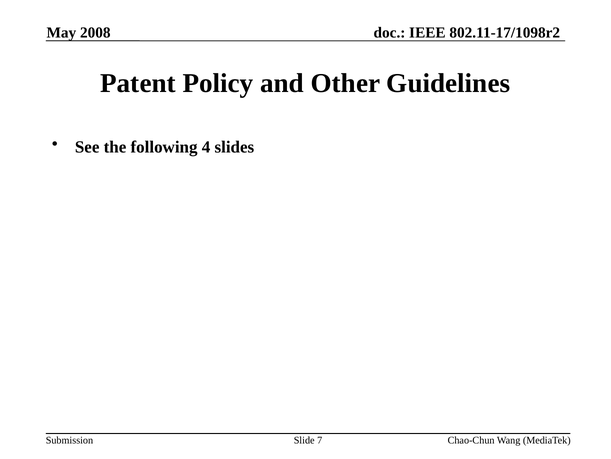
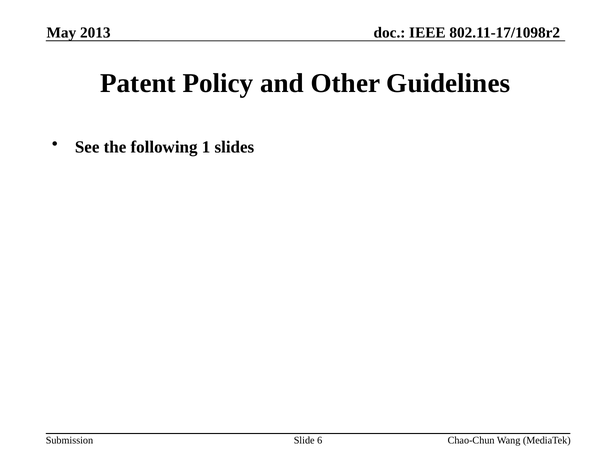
2008: 2008 -> 2013 (95, 33)
4: 4 -> 1 (206, 147)
7: 7 -> 6 (320, 439)
